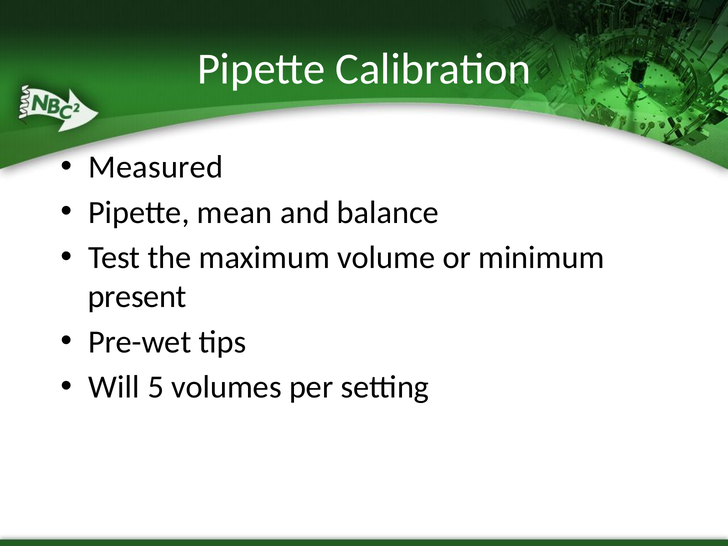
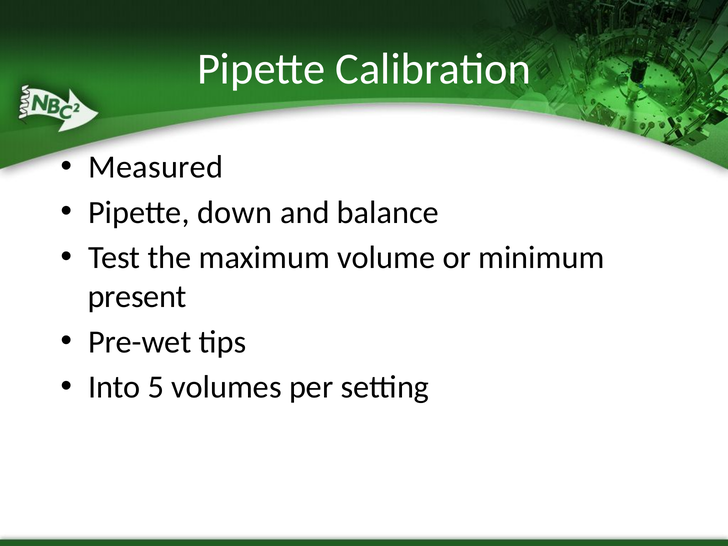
mean: mean -> down (235, 212)
Will: Will -> Into (114, 387)
